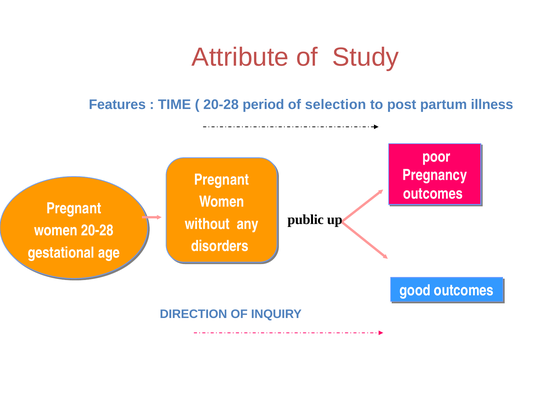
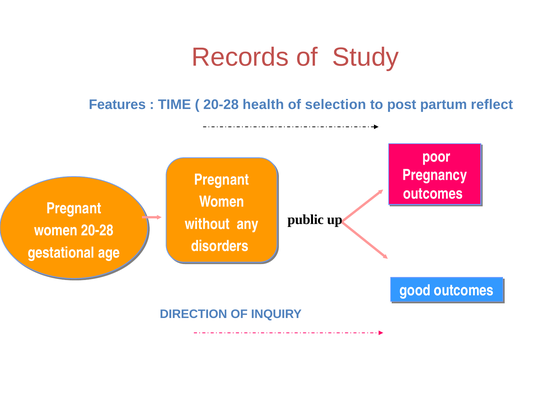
Attribute: Attribute -> Records (240, 57)
period: period -> health (263, 104)
illness: illness -> reflect (492, 104)
